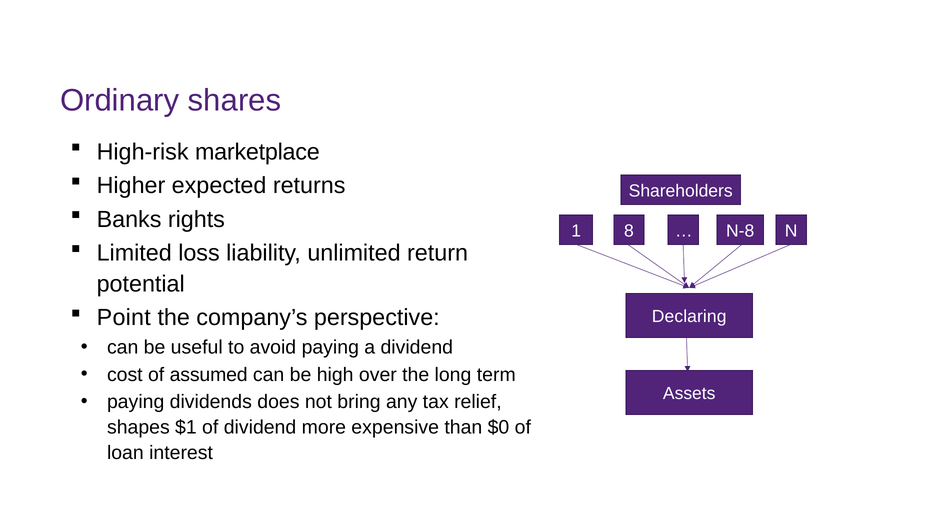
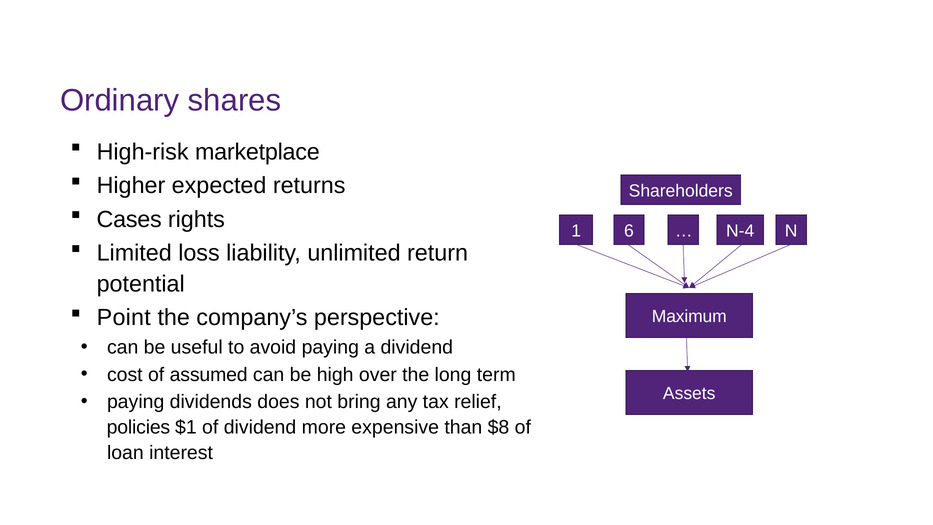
Banks: Banks -> Cases (129, 219)
8: 8 -> 6 (629, 231)
N-8: N-8 -> N-4 (740, 231)
Declaring: Declaring -> Maximum (689, 317)
shapes: shapes -> policies (138, 427)
$0: $0 -> $8 (498, 427)
